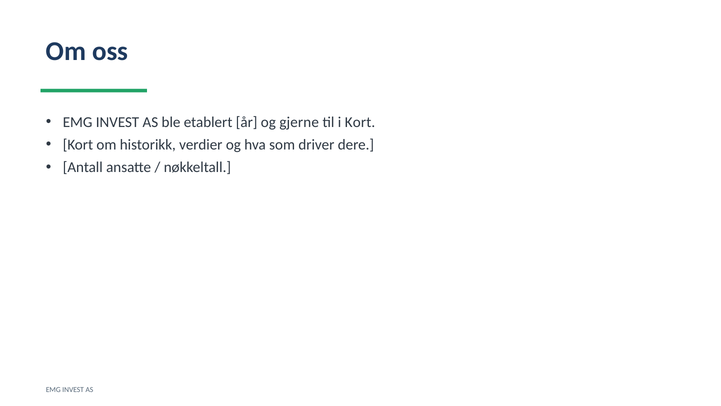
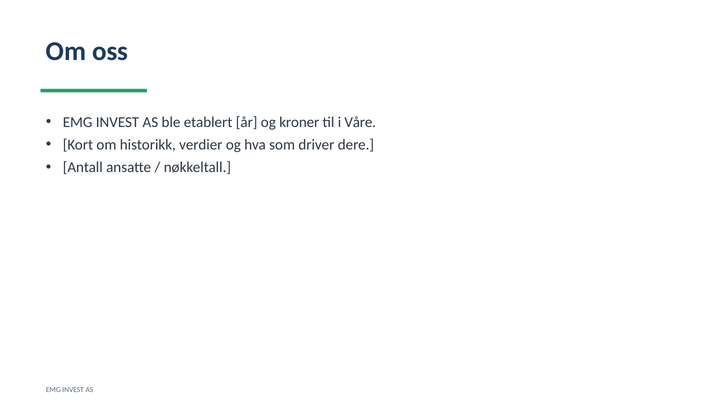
gjerne: gjerne -> kroner (299, 122)
i Kort: Kort -> Våre (360, 122)
